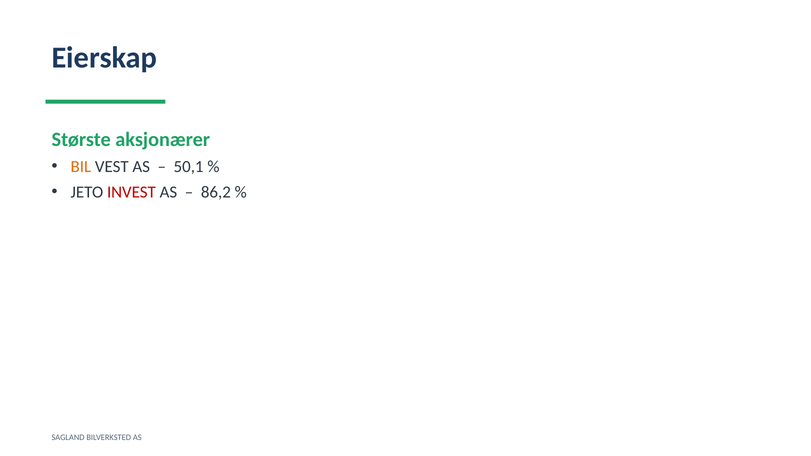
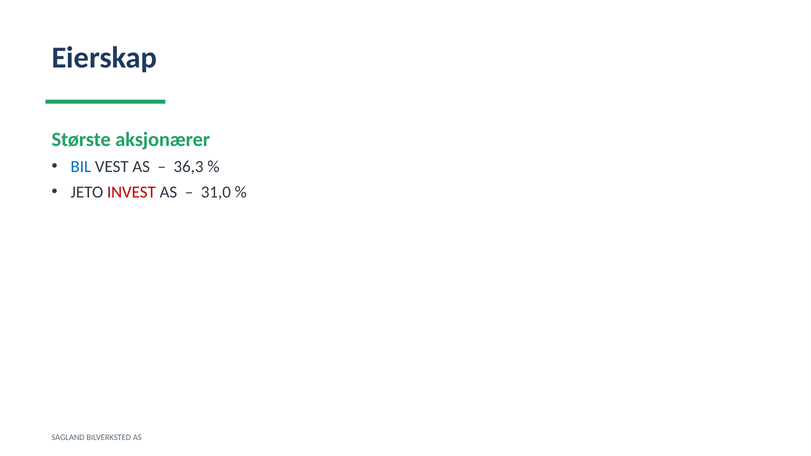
BIL colour: orange -> blue (81, 167)
50,1: 50,1 -> 36,3 (189, 167)
86,2: 86,2 -> 31,0 (216, 192)
